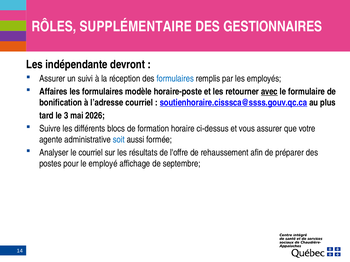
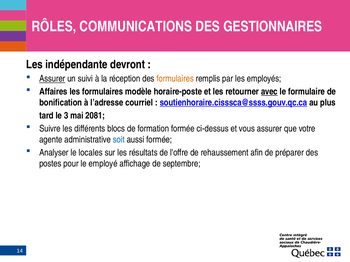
SUPPLÉMENTAIRE: SUPPLÉMENTAIRE -> COMMUNICATIONS (136, 27)
Assurer underline: none -> present (52, 79)
formulaires colour: blue -> orange (175, 79)
2026: 2026 -> 2081 (95, 116)
formation horaire: horaire -> formée (183, 129)
le courriel: courriel -> locales (91, 153)
